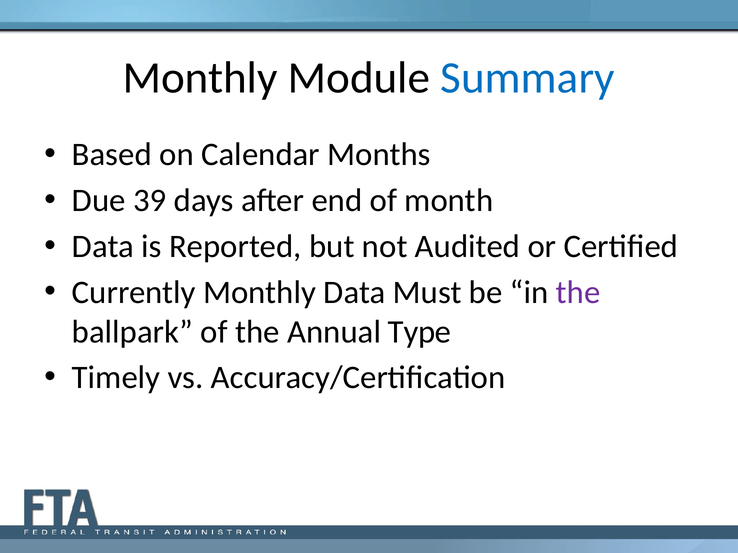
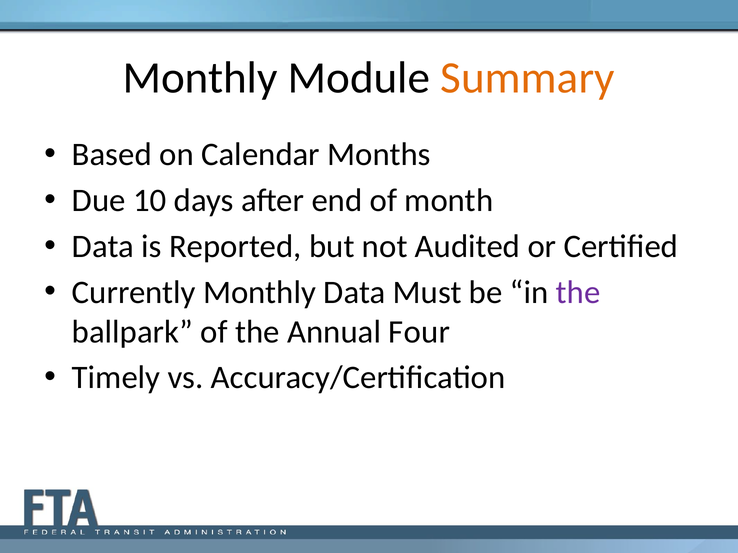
Summary colour: blue -> orange (528, 78)
39: 39 -> 10 (150, 201)
Type: Type -> Four (419, 332)
